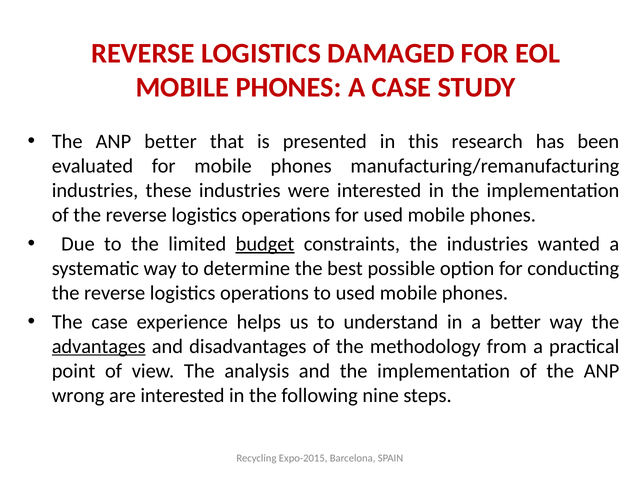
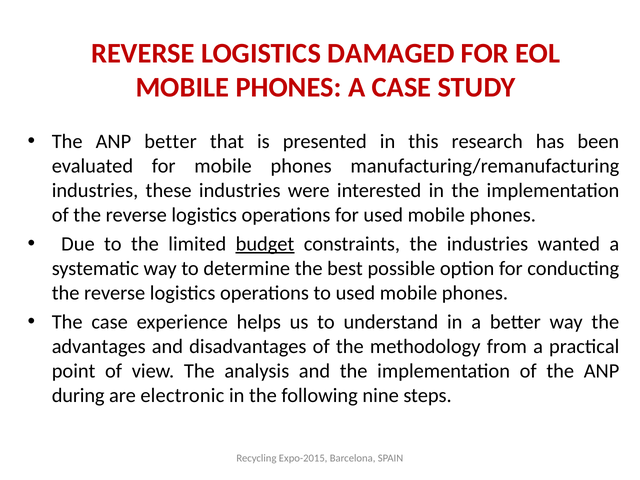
advantages underline: present -> none (99, 346)
wrong: wrong -> during (78, 395)
are interested: interested -> electronic (182, 395)
